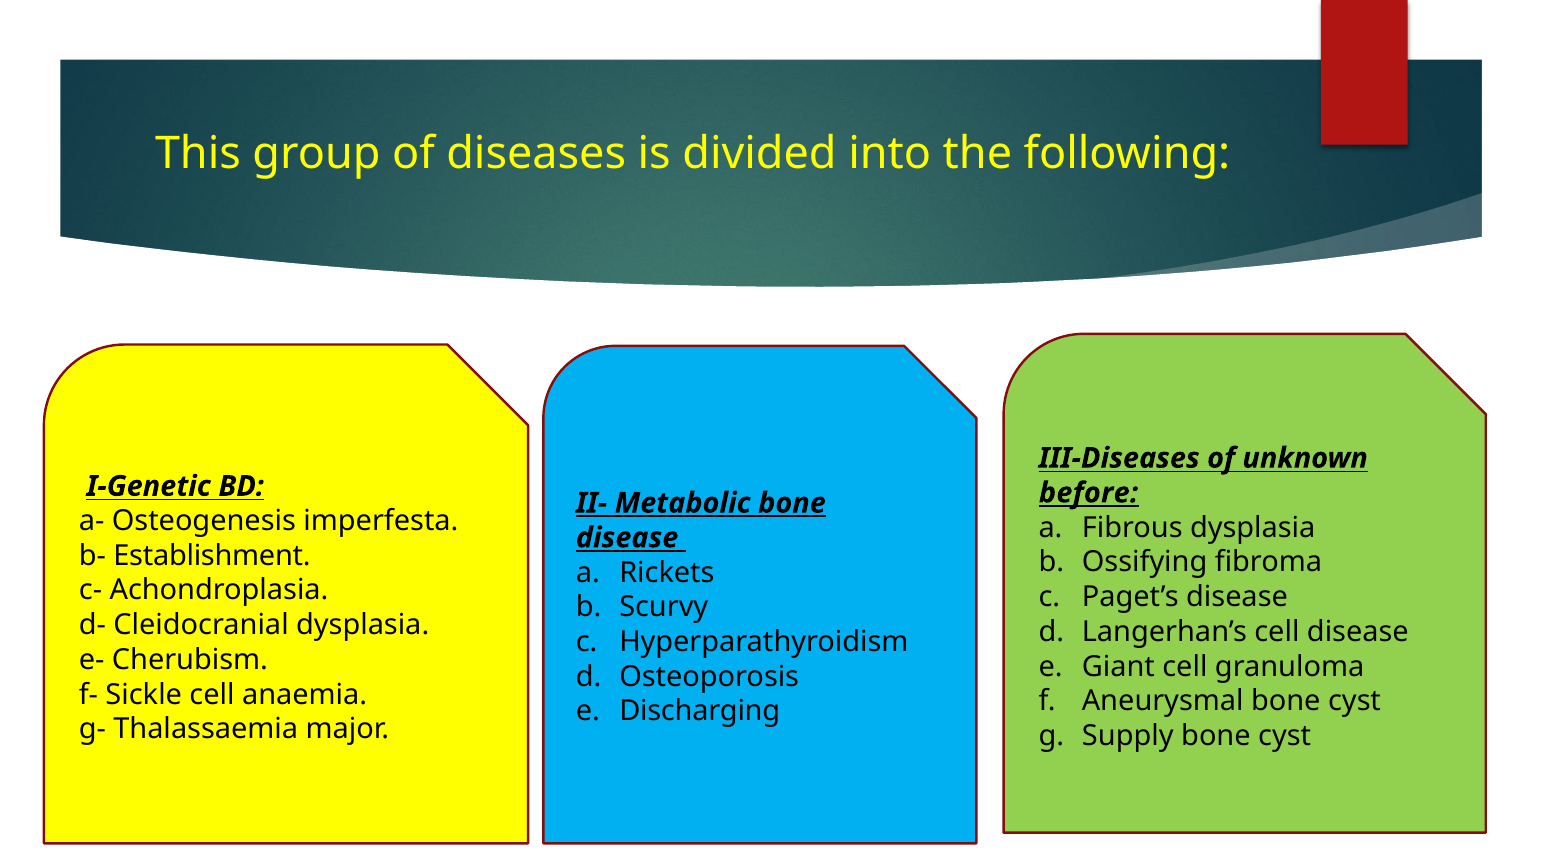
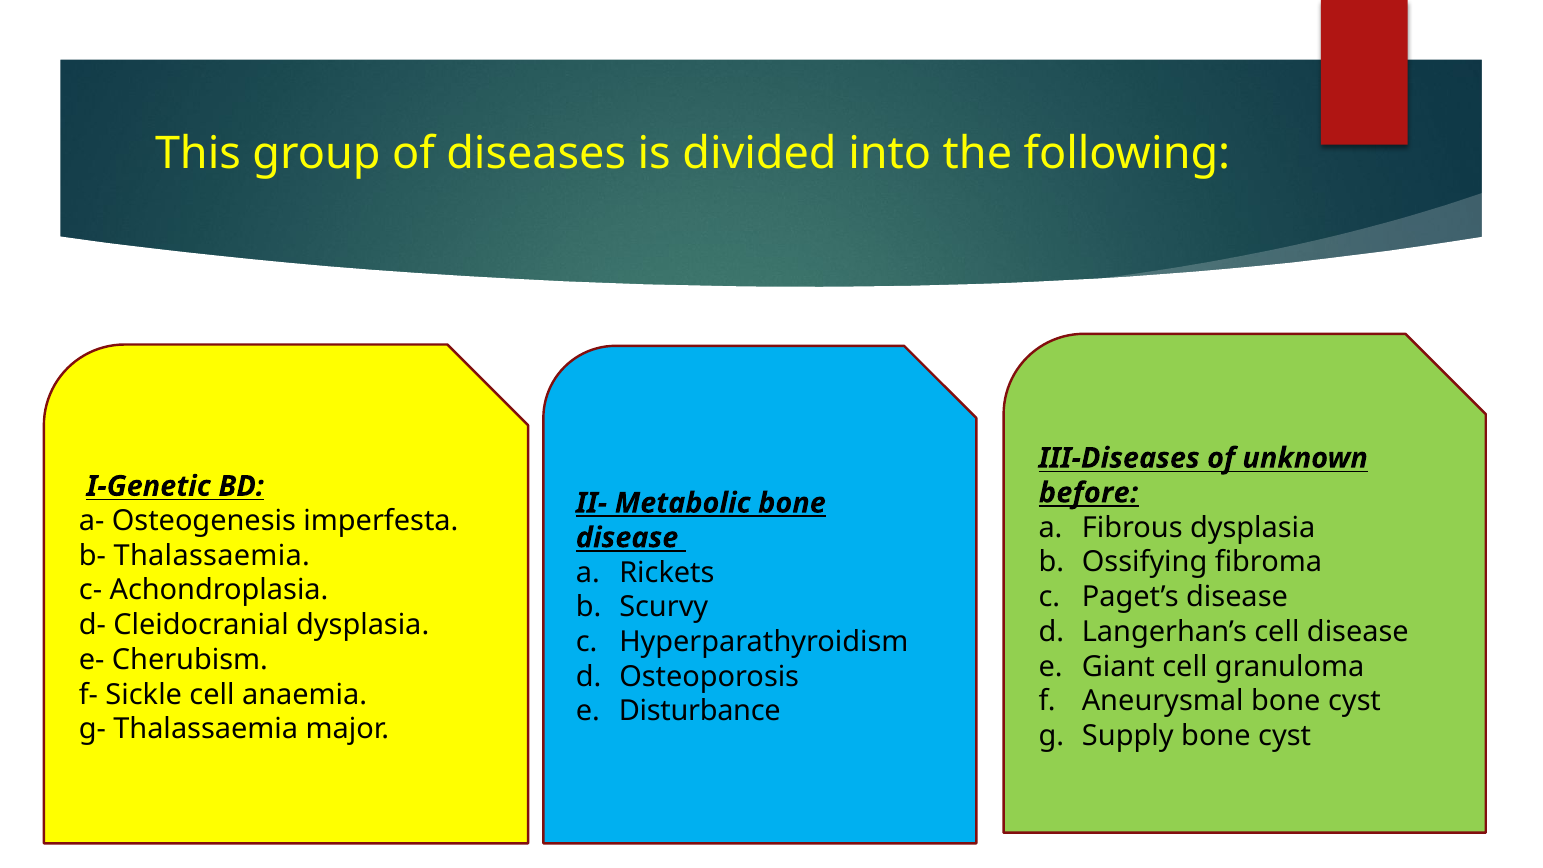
b- Establishment: Establishment -> Thalassaemia (212, 556)
Discharging: Discharging -> Disturbance (700, 711)
